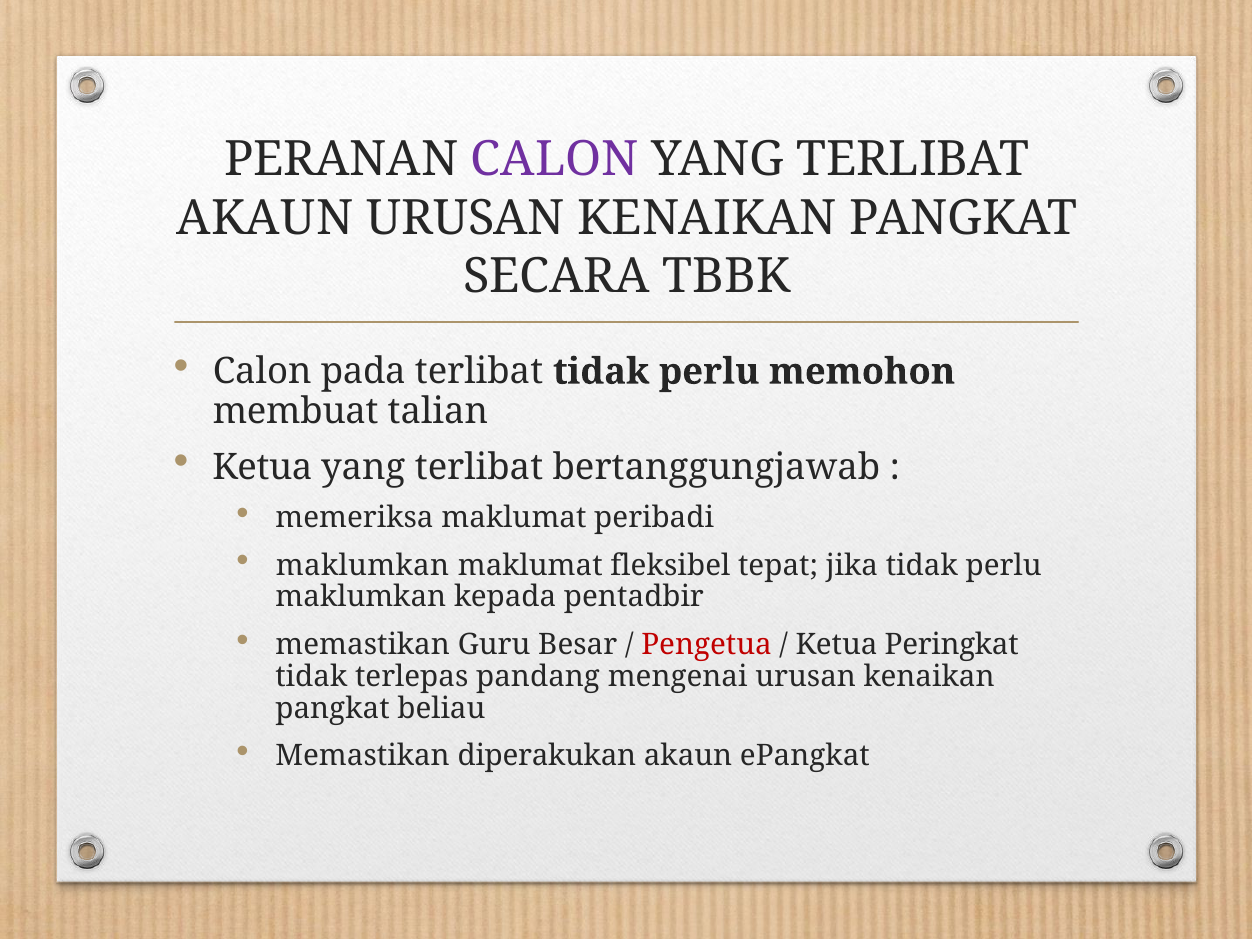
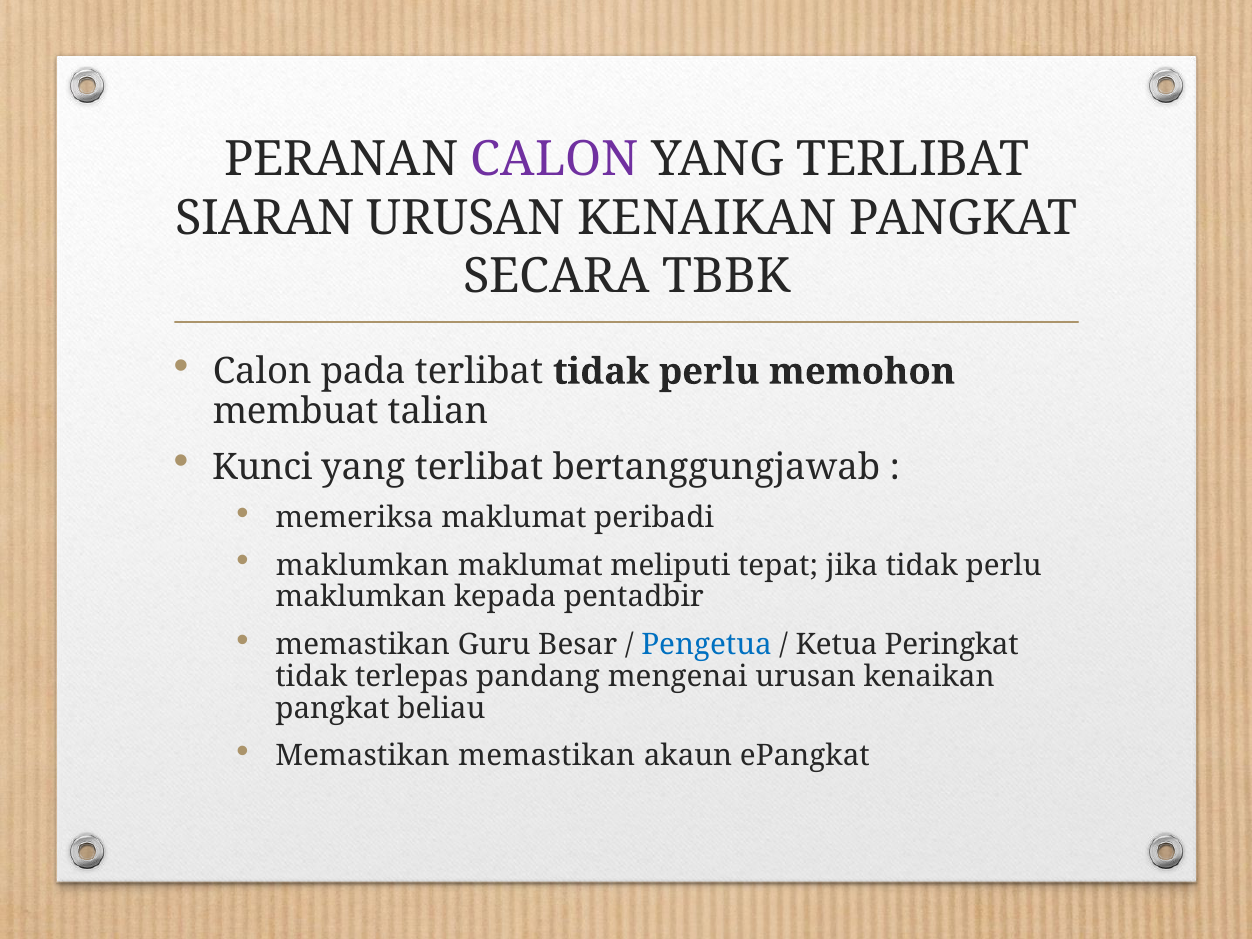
AKAUN: AKAUN -> SIARAN (265, 218)
Ketua: Ketua -> Kunci (262, 467)
fleksibel: fleksibel -> meliputi (670, 565)
Pengetua colour: red -> blue (707, 645)
Memastikan diperakukan: diperakukan -> memastikan (547, 756)
